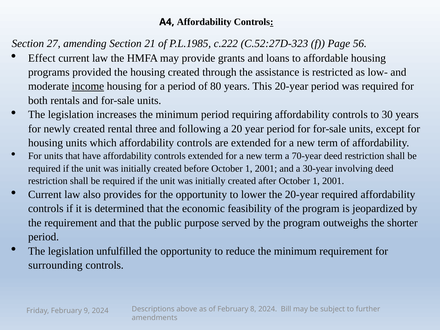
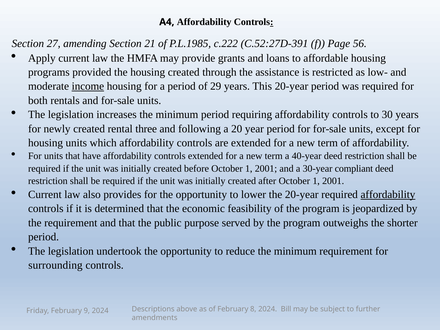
C.52:27D-323: C.52:27D-323 -> C.52:27D-391 (274, 43)
Effect: Effect -> Apply (42, 58)
80: 80 -> 29 (216, 86)
70-year: 70-year -> 40-year (307, 156)
involving: involving -> compliant (354, 169)
affordability underline: none -> present (388, 195)
unfulfilled: unfulfilled -> undertook (119, 251)
